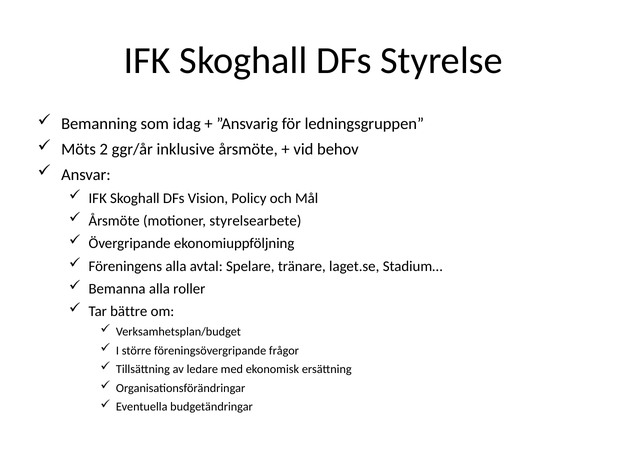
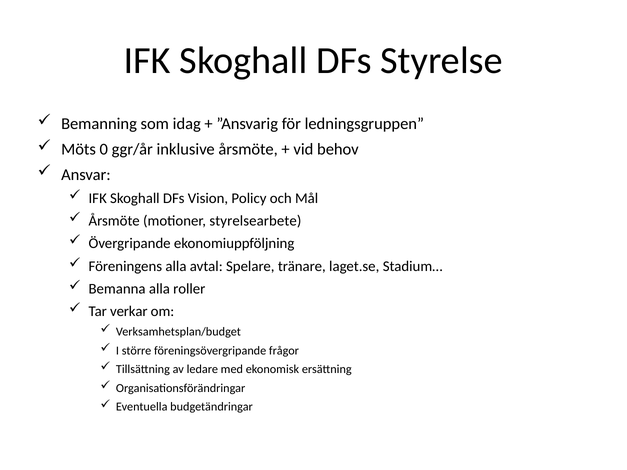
2: 2 -> 0 (104, 149)
bättre: bättre -> verkar (129, 312)
